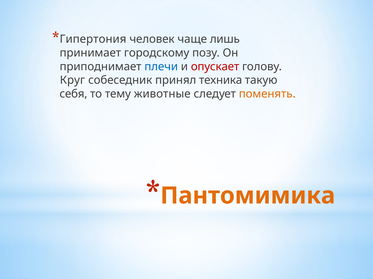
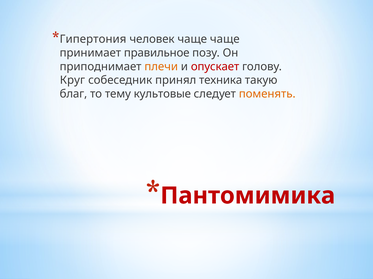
чаще лишь: лишь -> чаще (225, 39)
городскому: городскому -> правильное (157, 53)
плечи colour: blue -> orange (161, 67)
себя: себя -> благ (73, 94)
животные: животные -> культовые (162, 94)
Пантомимика colour: orange -> red (248, 196)
